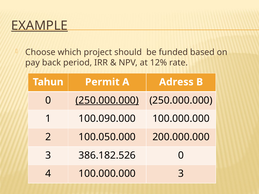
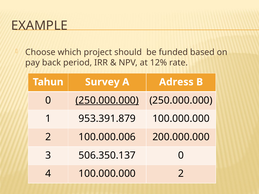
EXAMPLE underline: present -> none (39, 26)
Permit: Permit -> Survey (102, 82)
100.090.000: 100.090.000 -> 953.391.879 (107, 119)
100.050.000: 100.050.000 -> 100.000.006 (107, 137)
386.182.526: 386.182.526 -> 506.350.137 (107, 155)
4 100.000.000 3: 3 -> 2 (181, 174)
